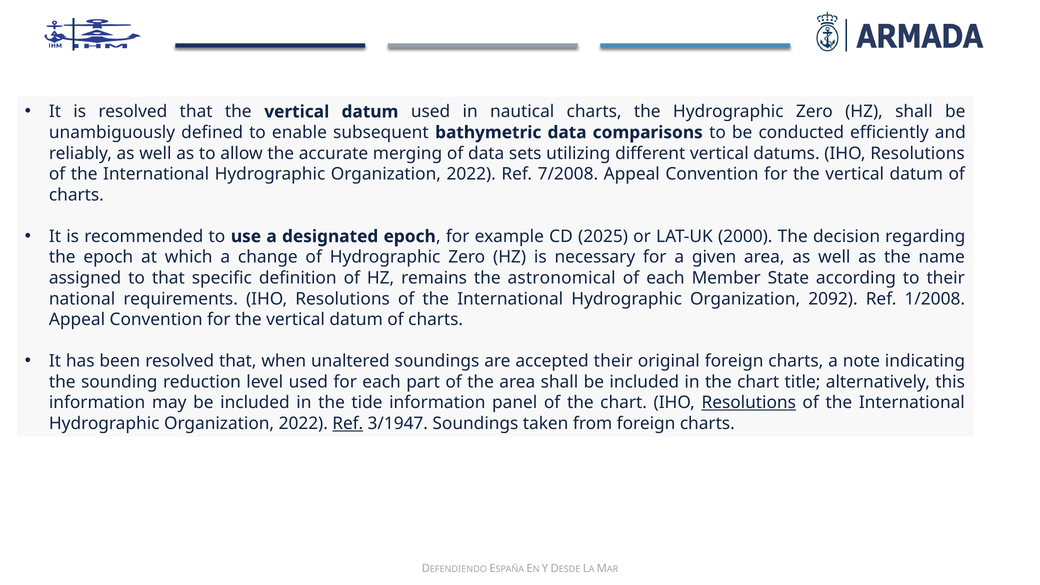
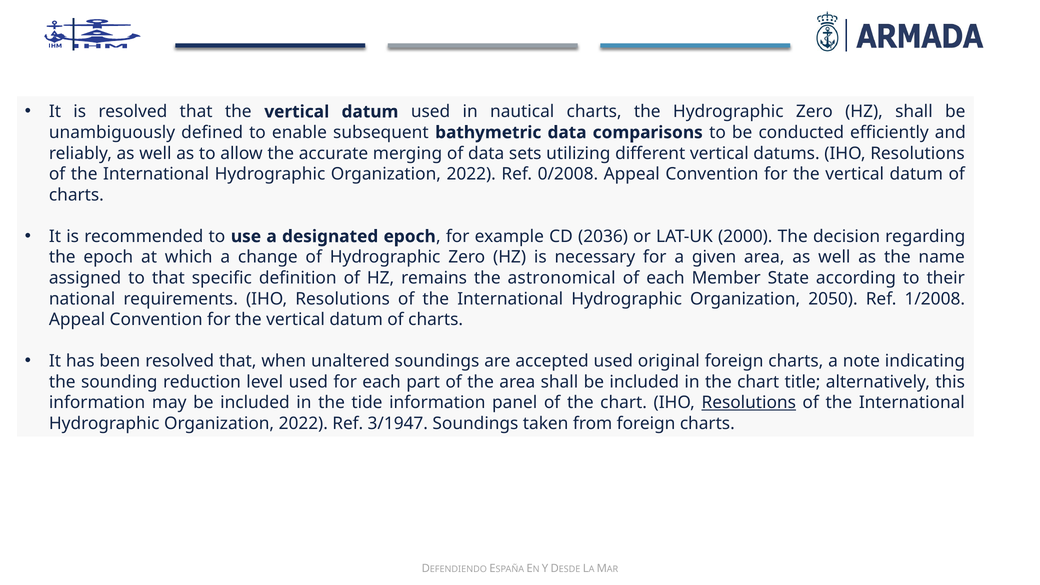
7/2008: 7/2008 -> 0/2008 (568, 174)
2025: 2025 -> 2036 (603, 236)
2092: 2092 -> 2050 (833, 299)
accepted their: their -> used (613, 361)
Ref underline: present -> none (348, 424)
